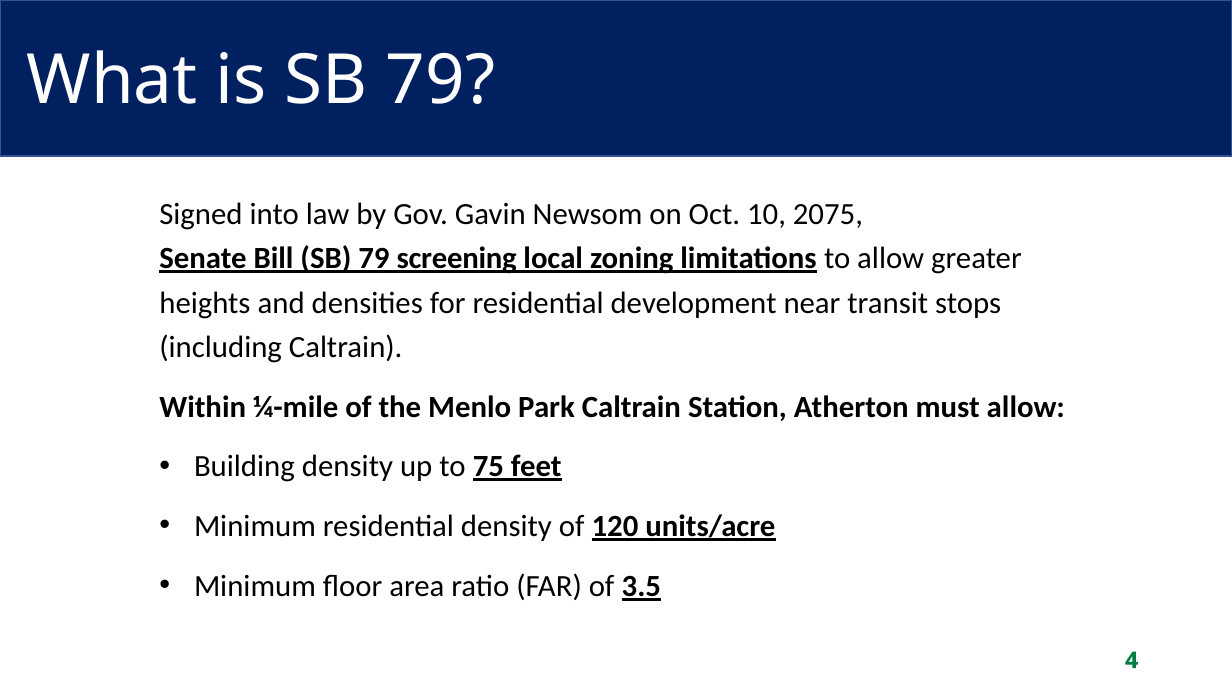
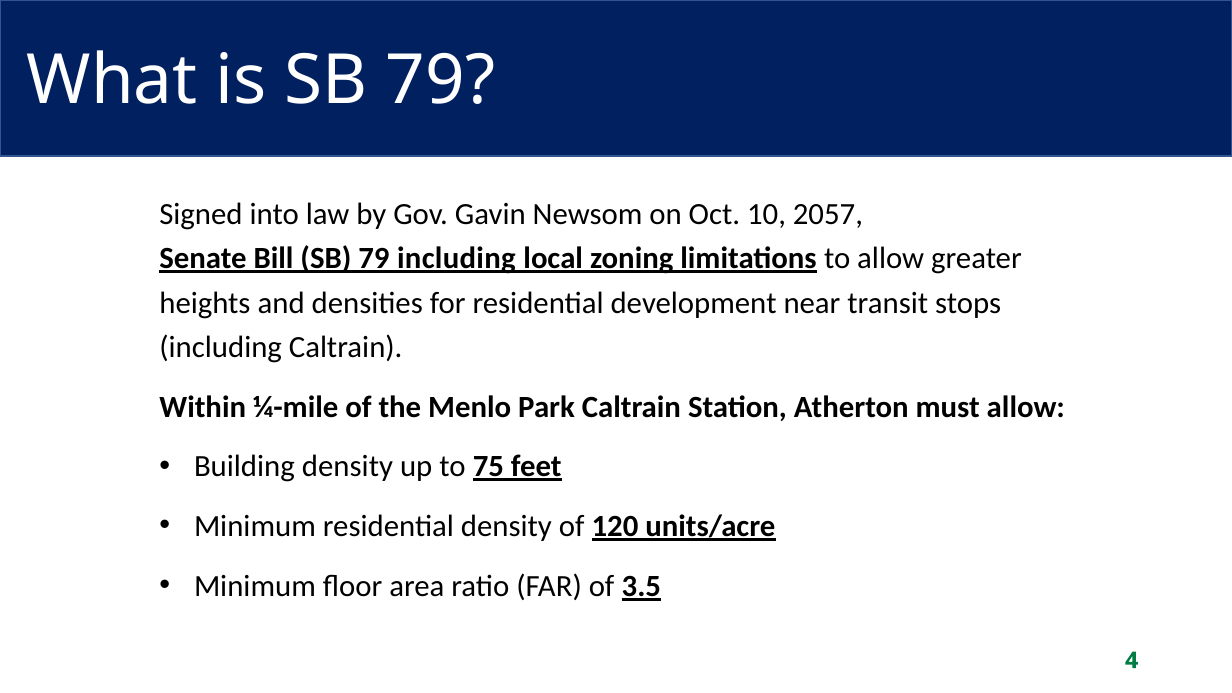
2075: 2075 -> 2057 (828, 214)
79 screening: screening -> including (456, 259)
